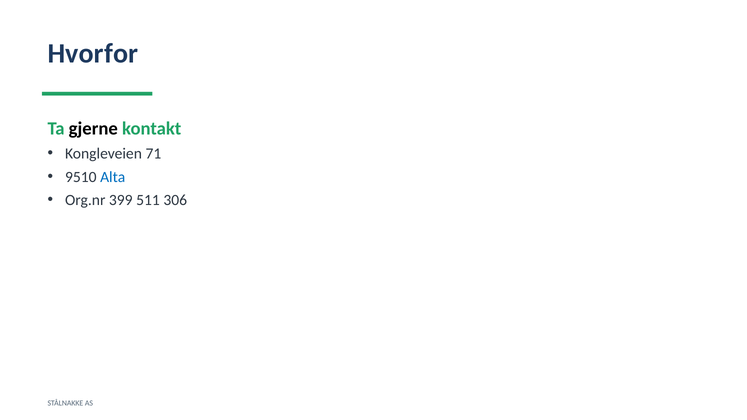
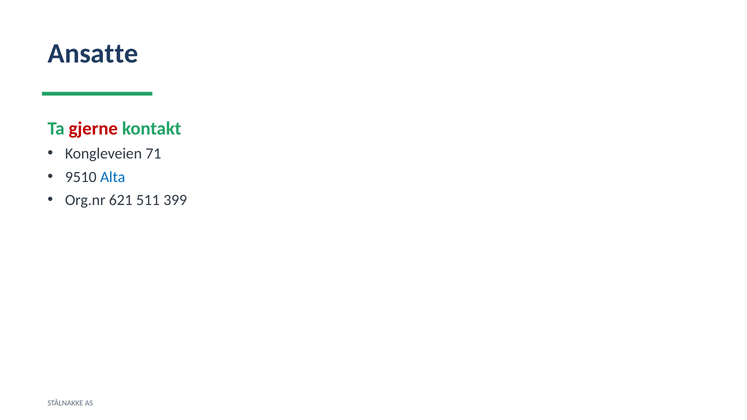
Hvorfor: Hvorfor -> Ansatte (93, 53)
gjerne colour: black -> red (93, 129)
399: 399 -> 621 (121, 200)
306: 306 -> 399 (175, 200)
